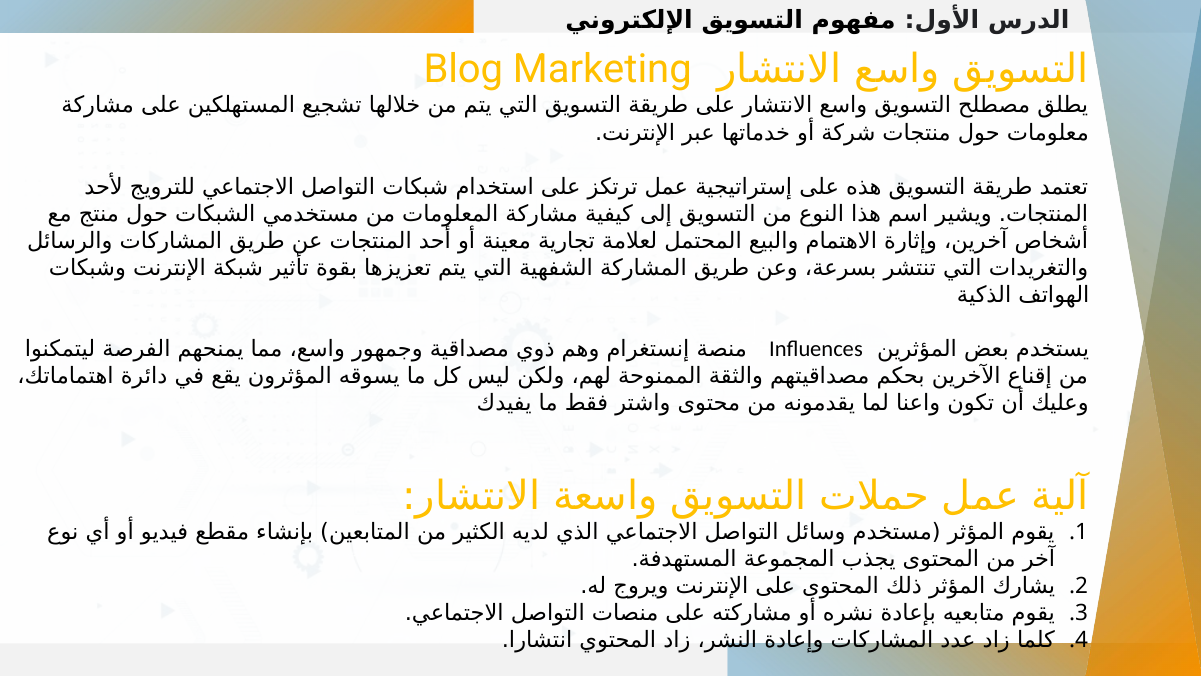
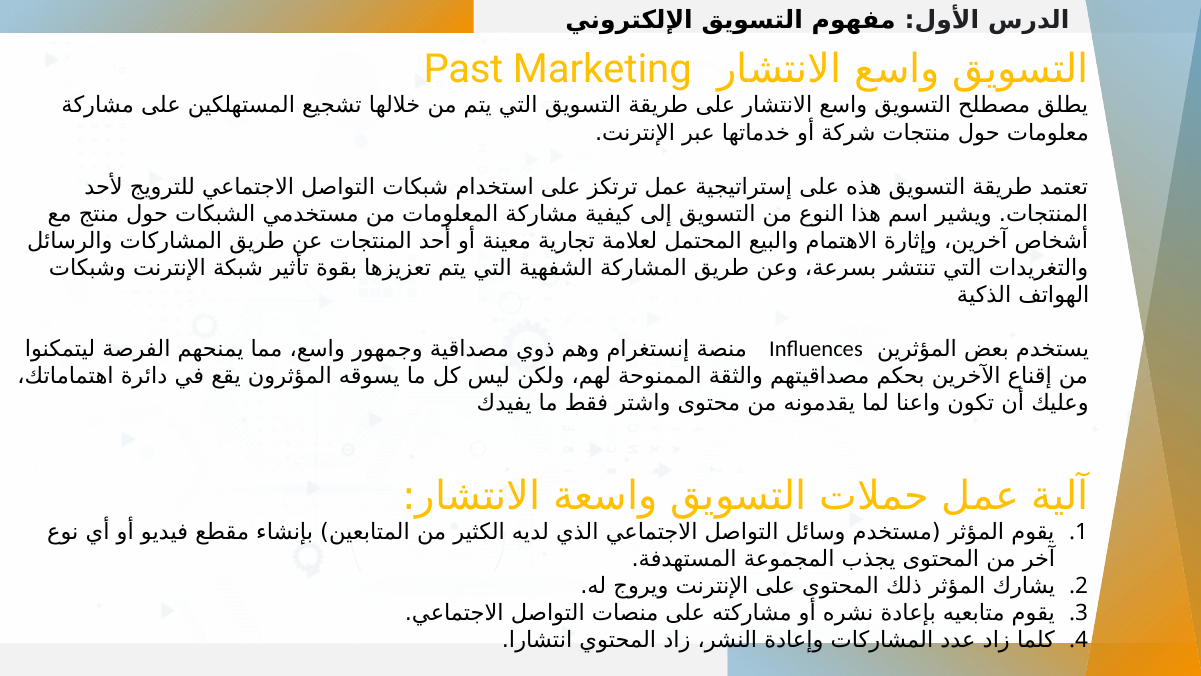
Blog: Blog -> Past (463, 69)
